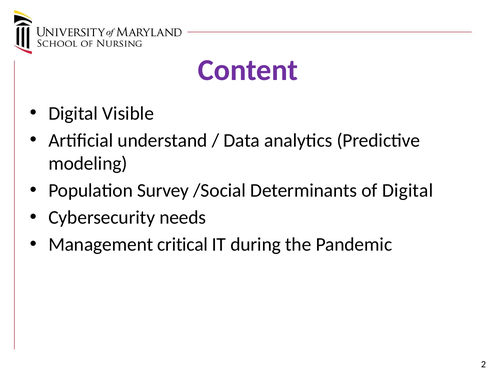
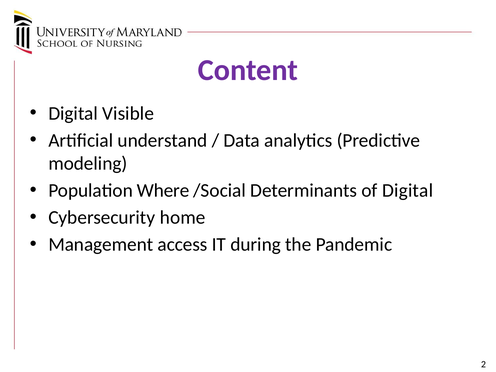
Survey: Survey -> Where (163, 191)
needs: needs -> home (183, 218)
critical: critical -> access (183, 245)
